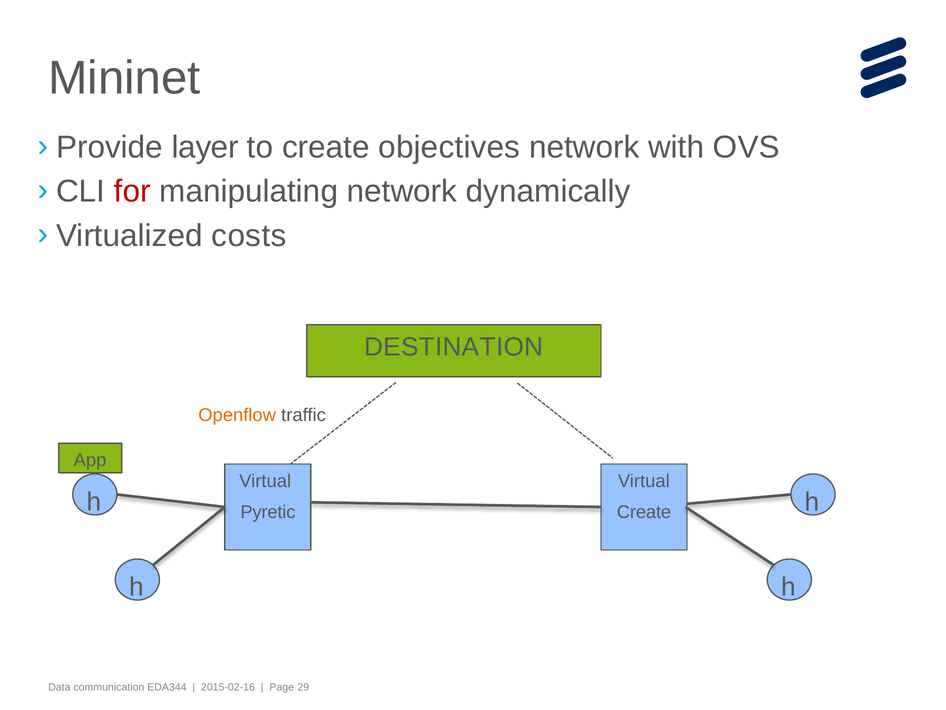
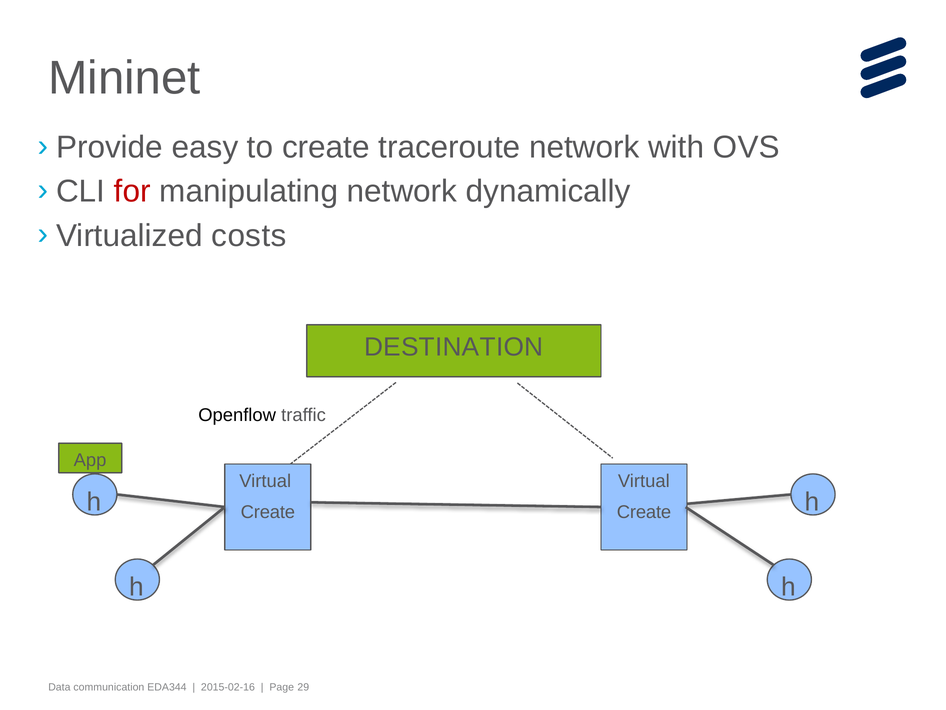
layer: layer -> easy (205, 147)
objectives: objectives -> traceroute (449, 147)
Openflow colour: orange -> black (237, 415)
Pyretic: Pyretic -> Create (268, 512)
